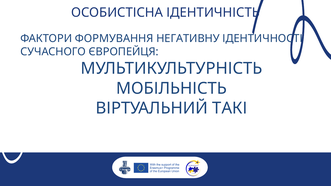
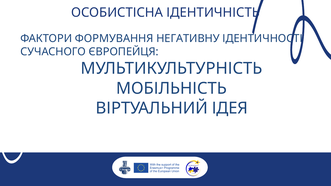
ТАКІ: ТАКІ -> ІДЕЯ (230, 108)
